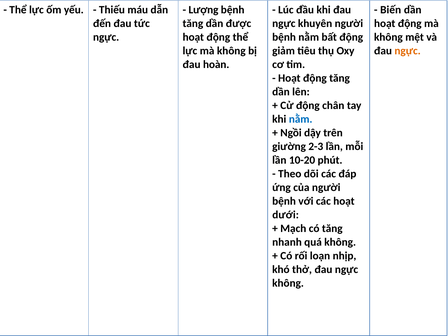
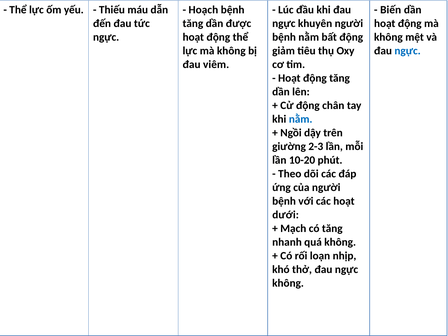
Lượng: Lượng -> Hoạch (203, 10)
ngực colour: orange -> blue (408, 51)
hoàn: hoàn -> viêm (216, 64)
